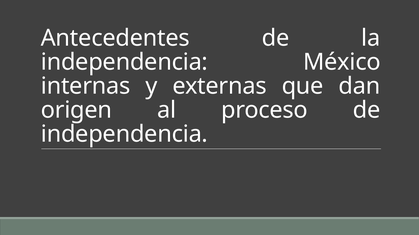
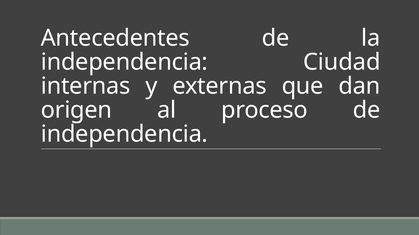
México: México -> Ciudad (342, 62)
